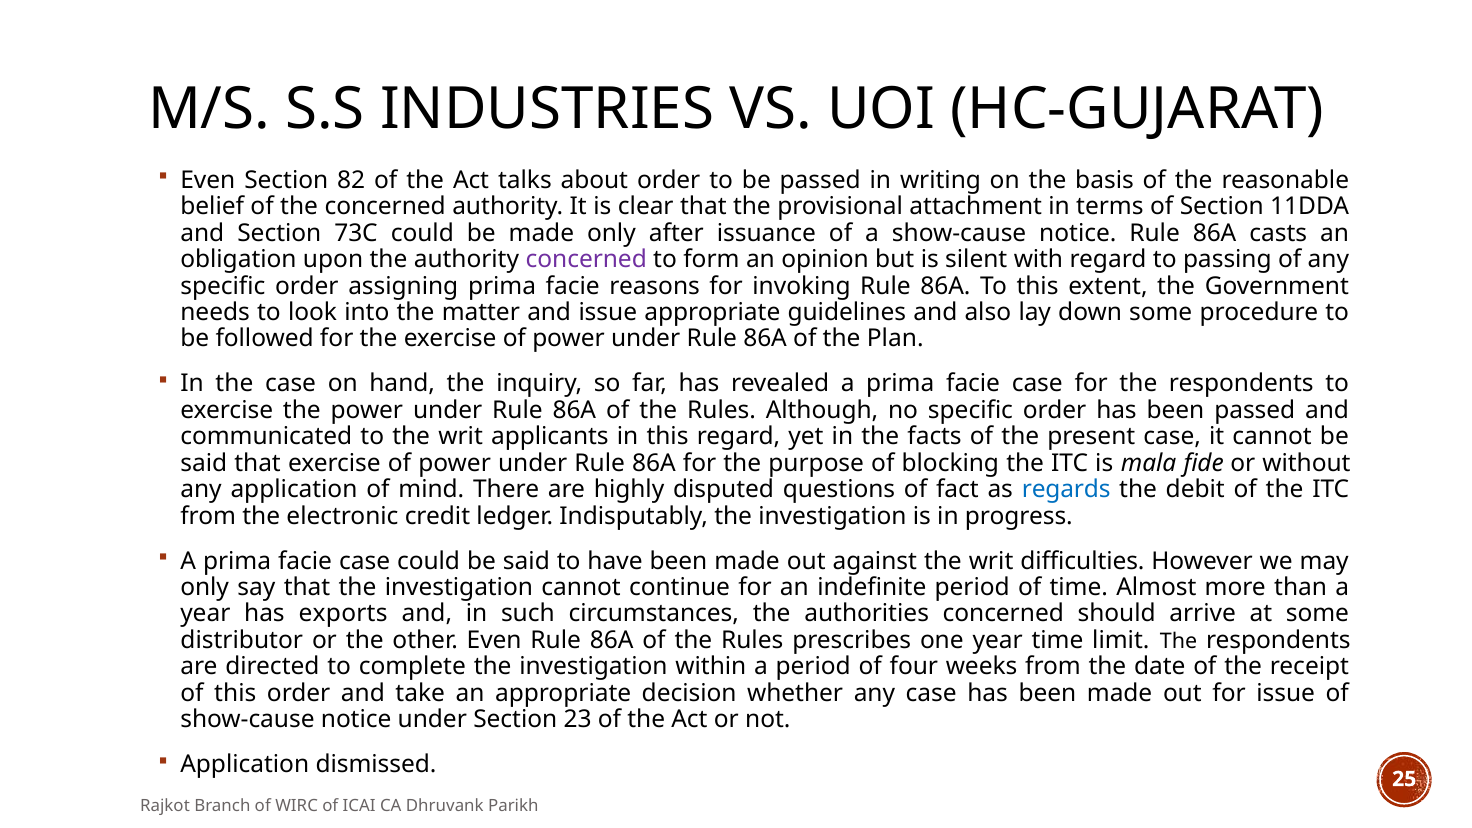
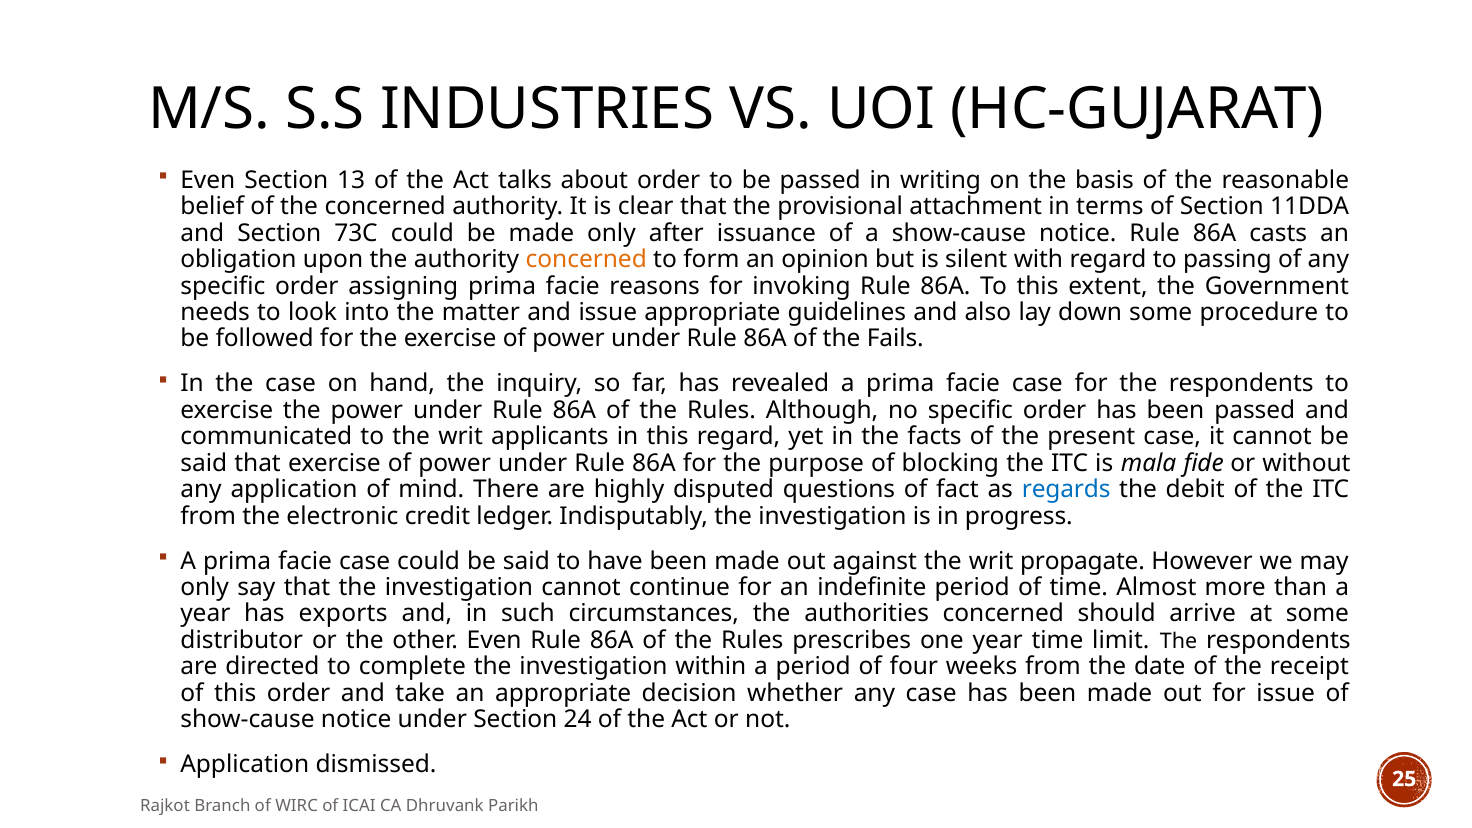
82: 82 -> 13 (351, 180)
concerned colour: purple -> orange (586, 259)
Plan: Plan -> Fails (895, 339)
difficulties: difficulties -> propagate (1082, 561)
23: 23 -> 24 (578, 720)
